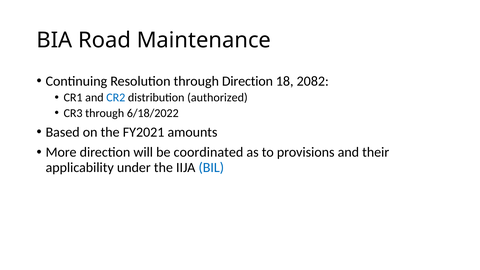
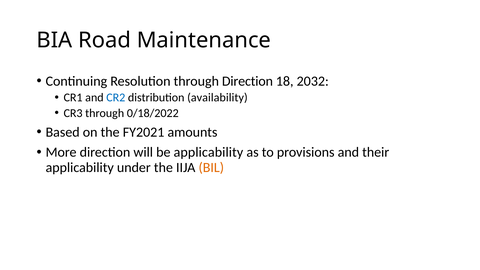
2082: 2082 -> 2032 (313, 81)
authorized: authorized -> availability (217, 98)
6/18/2022: 6/18/2022 -> 0/18/2022 (153, 113)
be coordinated: coordinated -> applicability (208, 152)
BIL colour: blue -> orange (211, 167)
